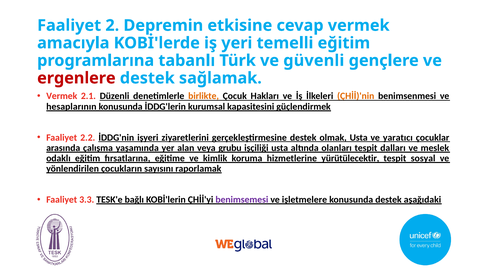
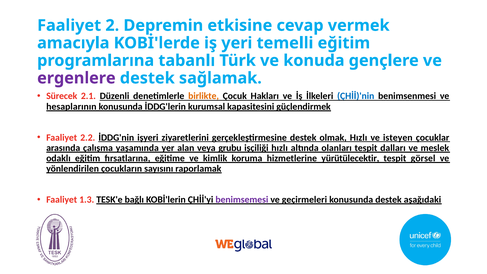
güvenli: güvenli -> konuda (314, 61)
ergenlere colour: red -> purple (76, 78)
Vermek: Vermek -> Sürecek (62, 96)
ÇHİİ)'nin colour: orange -> blue (356, 96)
olmak Usta: Usta -> Hızlı (359, 137)
yaratıcı: yaratıcı -> isteyen (398, 137)
işçiliği usta: usta -> hızlı (280, 148)
sosyal: sosyal -> görsel (423, 158)
3.3: 3.3 -> 1.3 (87, 200)
işletmelere: işletmelere -> geçirmeleri (304, 200)
